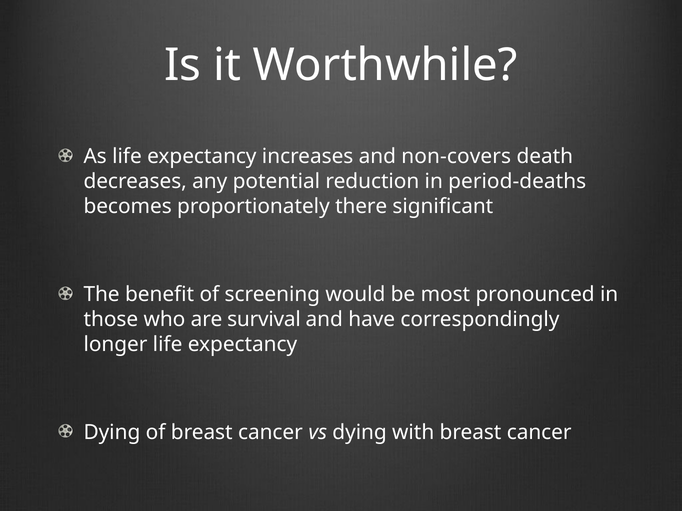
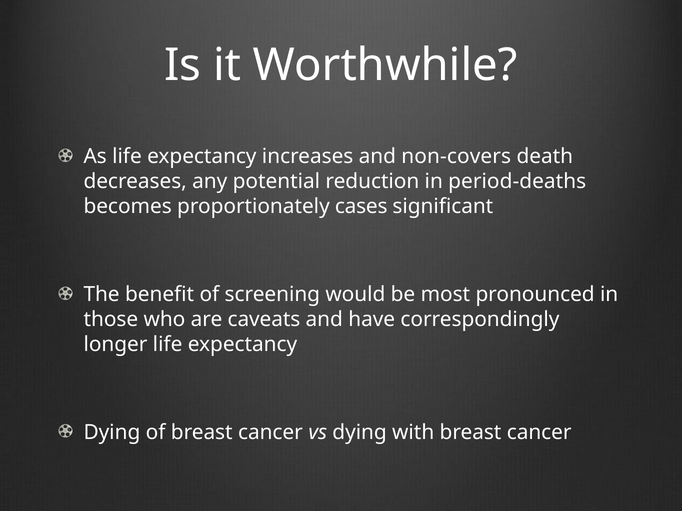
there: there -> cases (361, 207)
survival: survival -> caveats (264, 320)
